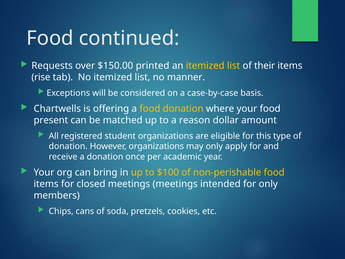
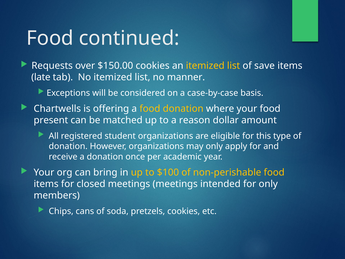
$150.00 printed: printed -> cookies (153, 66)
their: their -> save (265, 66)
rise: rise -> late (41, 77)
